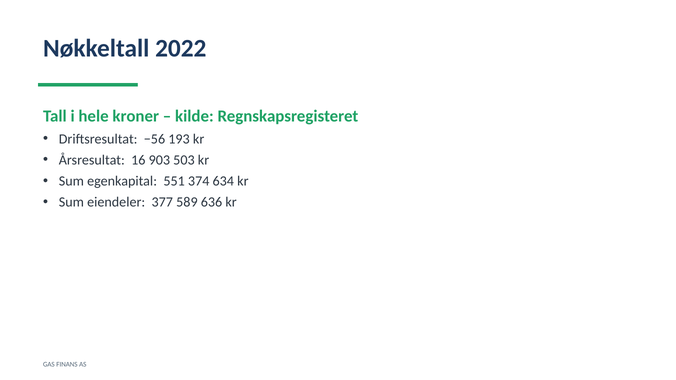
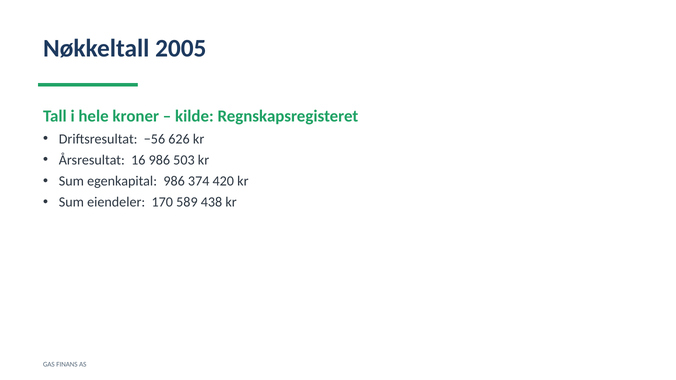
2022: 2022 -> 2005 (181, 48)
193: 193 -> 626 (179, 139)
16 903: 903 -> 986 (159, 160)
egenkapital 551: 551 -> 986 (174, 181)
634: 634 -> 420 (223, 181)
377: 377 -> 170 (162, 202)
636: 636 -> 438 (212, 202)
